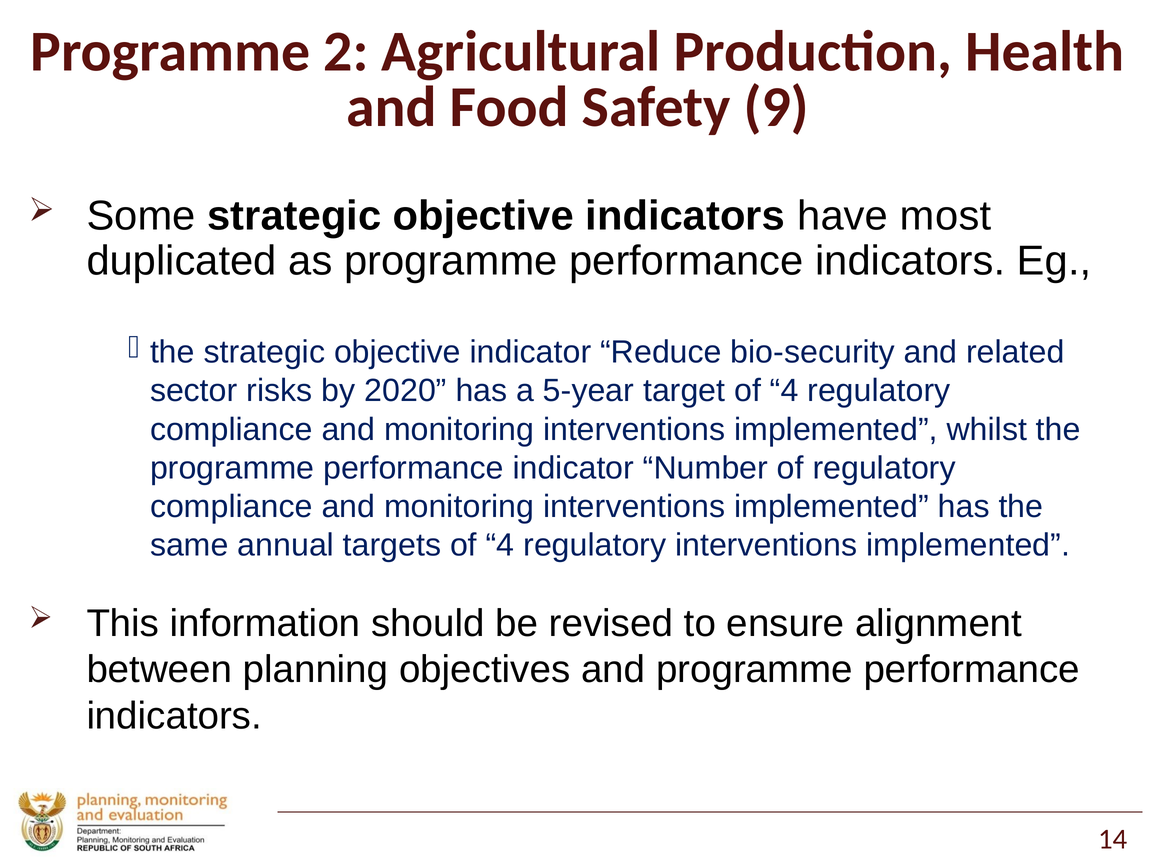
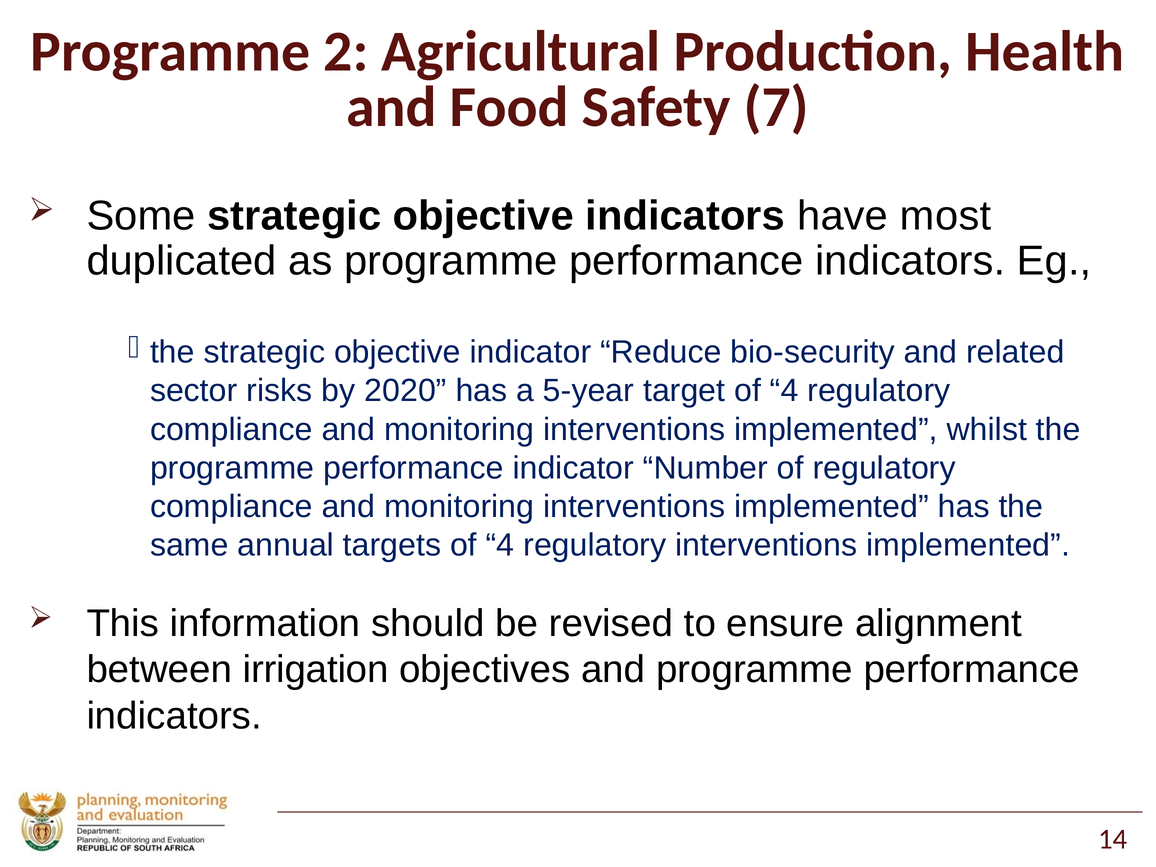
9: 9 -> 7 (776, 107)
planning: planning -> irrigation (316, 670)
